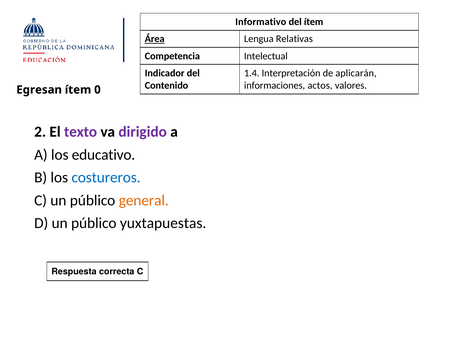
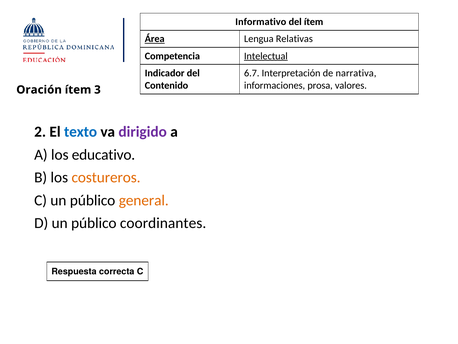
Intelectual underline: none -> present (266, 56)
1.4: 1.4 -> 6.7 (252, 73)
aplicarán: aplicarán -> narrativa (356, 73)
actos: actos -> prosa (320, 85)
Egresan: Egresan -> Oración (39, 90)
0: 0 -> 3 (97, 90)
texto colour: purple -> blue (81, 132)
costureros colour: blue -> orange (106, 177)
yuxtapuestas: yuxtapuestas -> coordinantes (163, 223)
